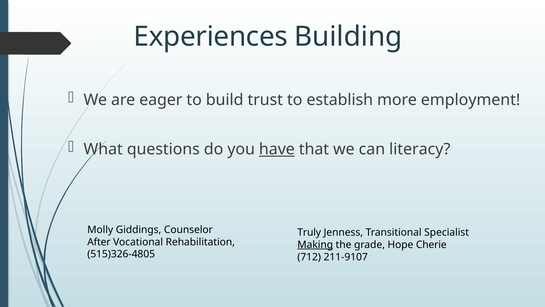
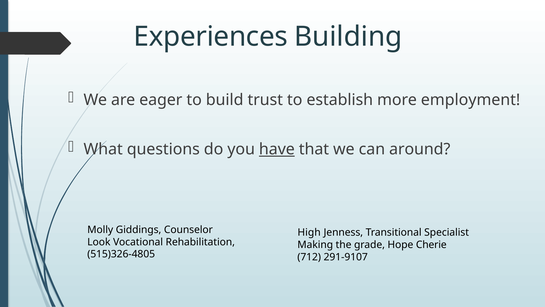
literacy: literacy -> around (420, 149)
Truly: Truly -> High (309, 232)
After: After -> Look (99, 242)
Making underline: present -> none (315, 244)
211-9107: 211-9107 -> 291-9107 (346, 257)
